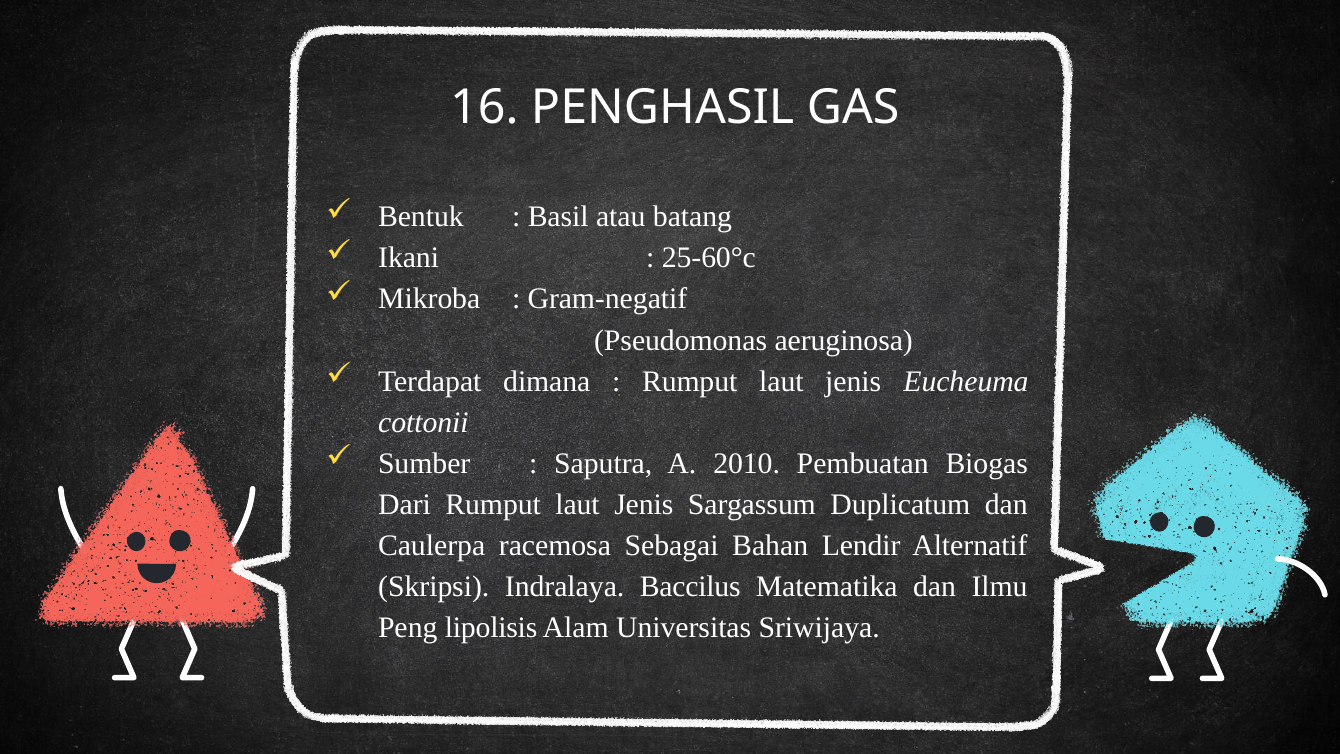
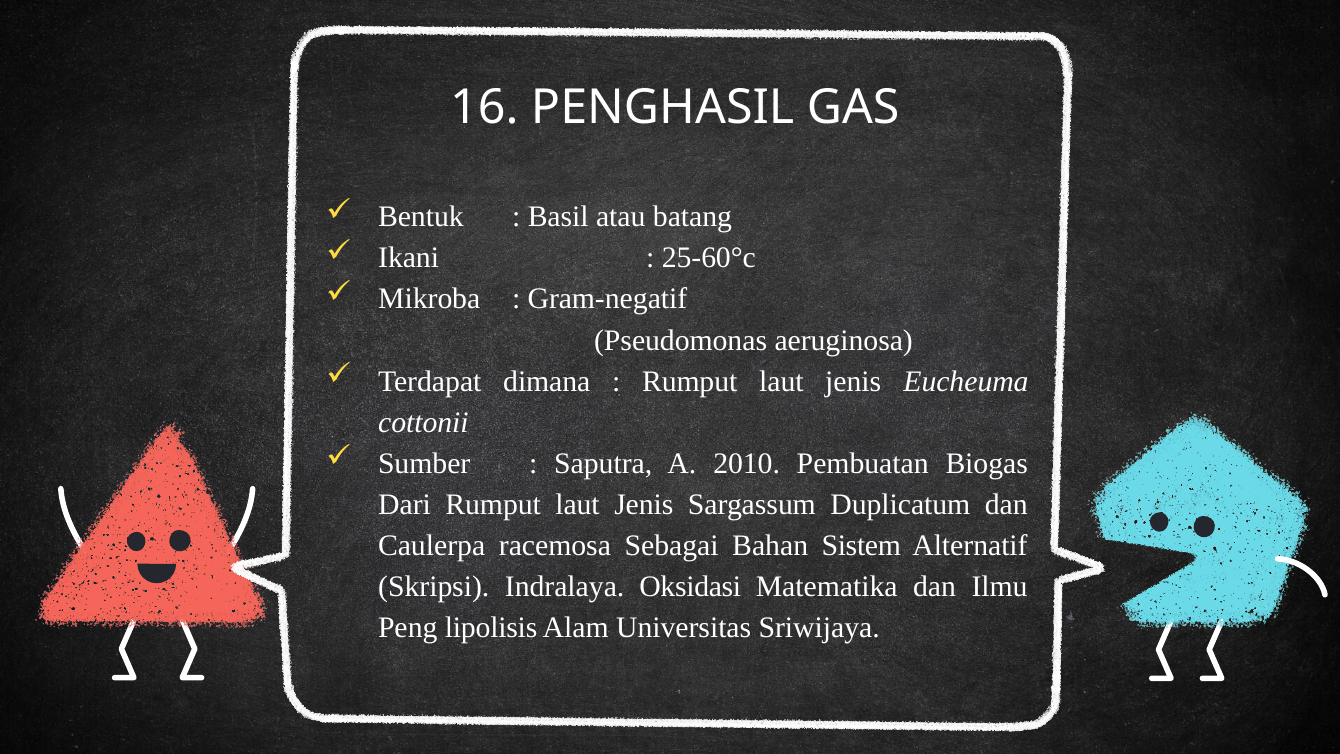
Lendir: Lendir -> Sistem (861, 545)
Baccilus: Baccilus -> Oksidasi (690, 586)
